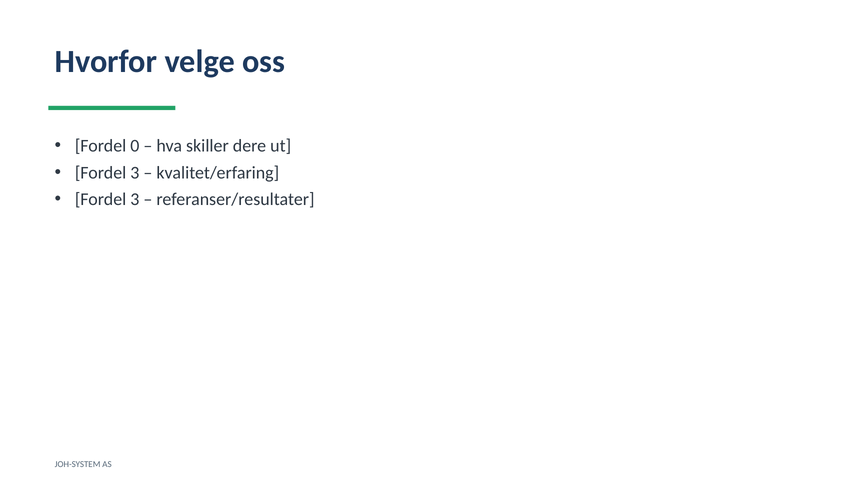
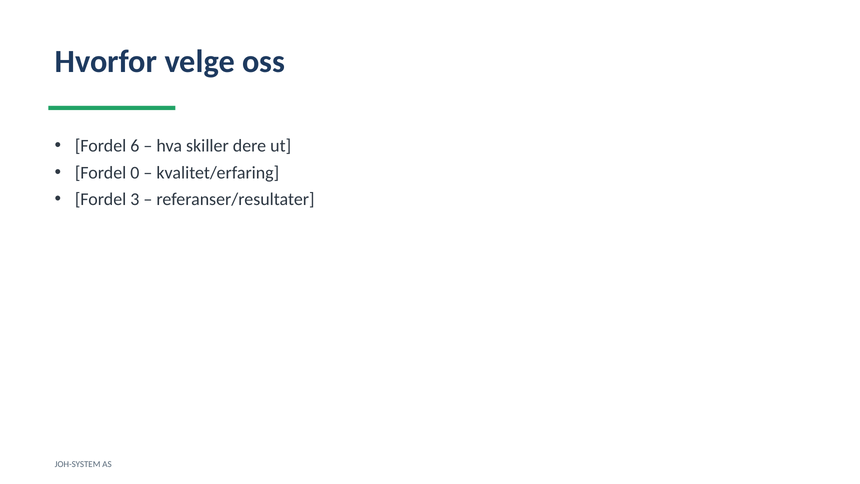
0: 0 -> 6 (135, 146)
3: 3 -> 0 (135, 173)
